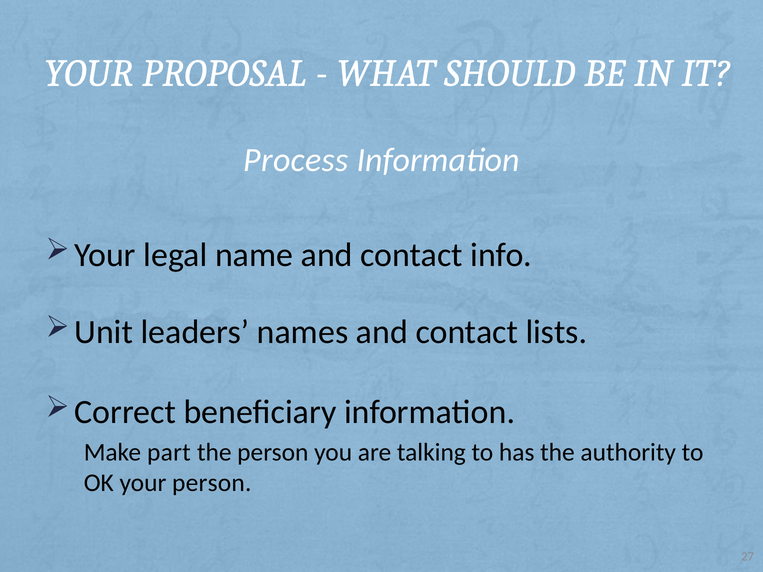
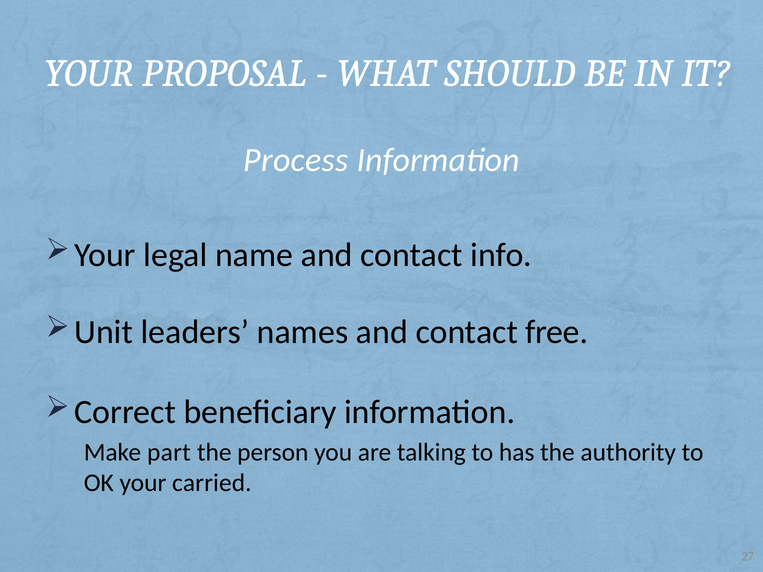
lists: lists -> free (557, 332)
your person: person -> carried (212, 483)
